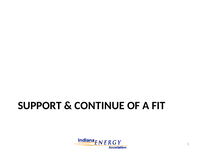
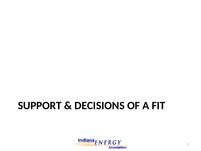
CONTINUE: CONTINUE -> DECISIONS (100, 105)
